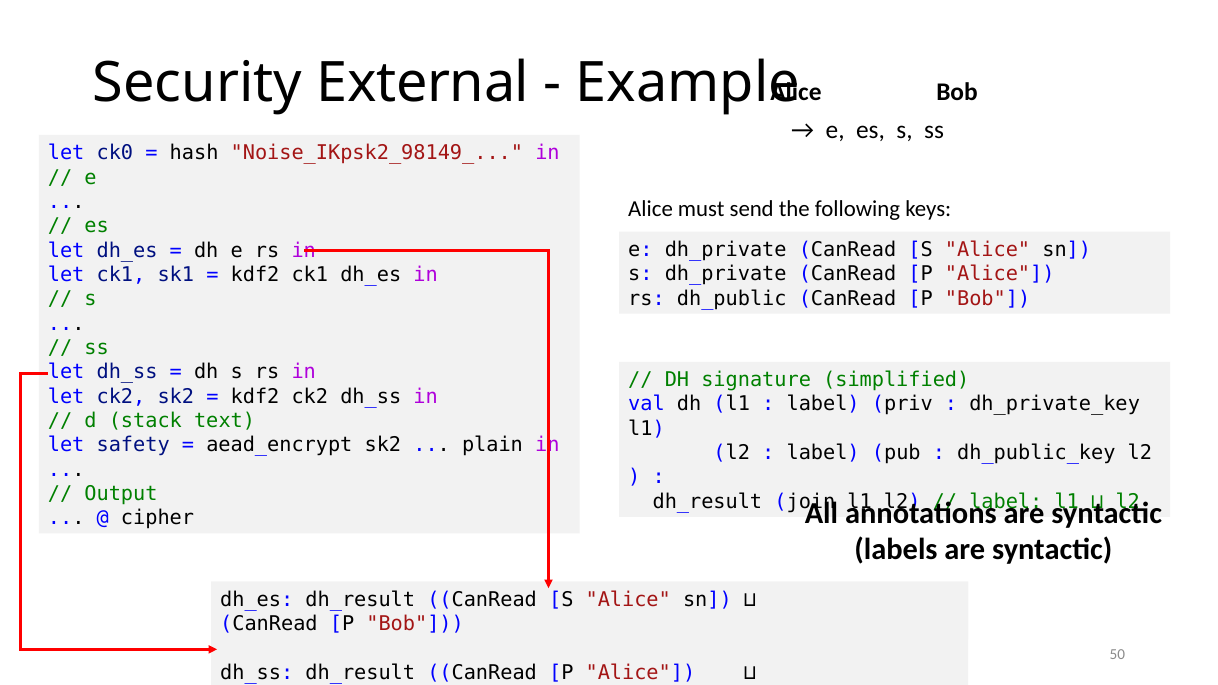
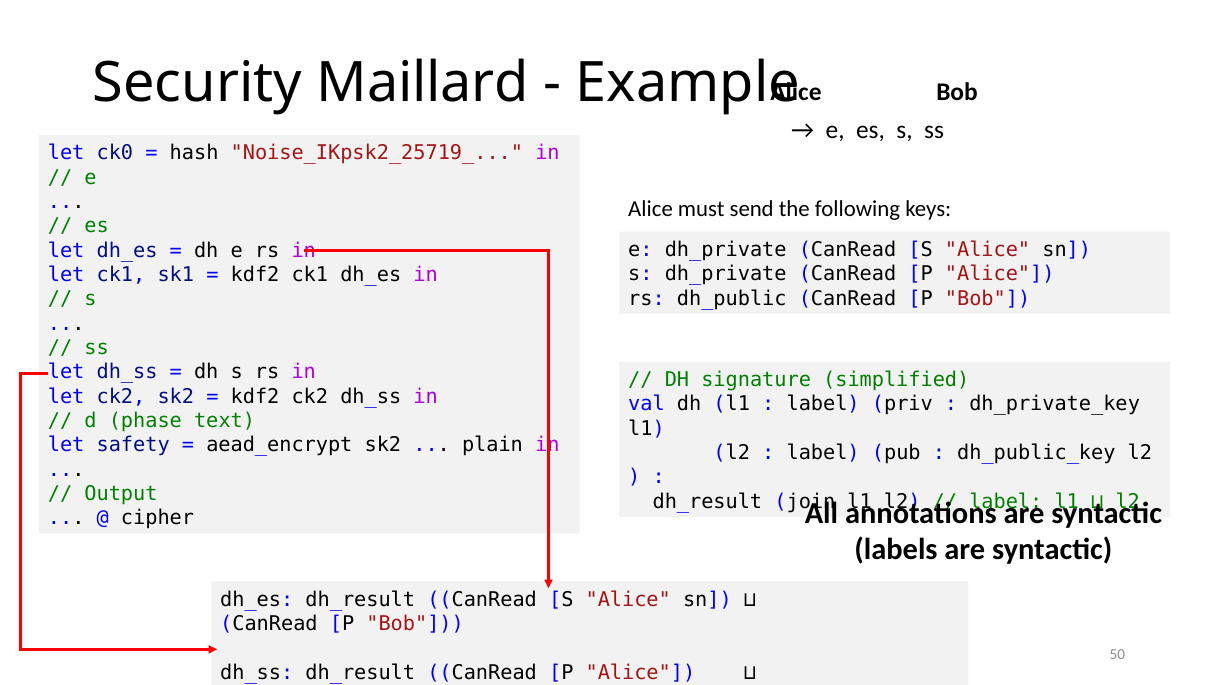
External: External -> Maillard (423, 83)
Noise_IKpsk2_98149_: Noise_IKpsk2_98149_ -> Noise_IKpsk2_25719_ (377, 153)
stack: stack -> phase (145, 421)
